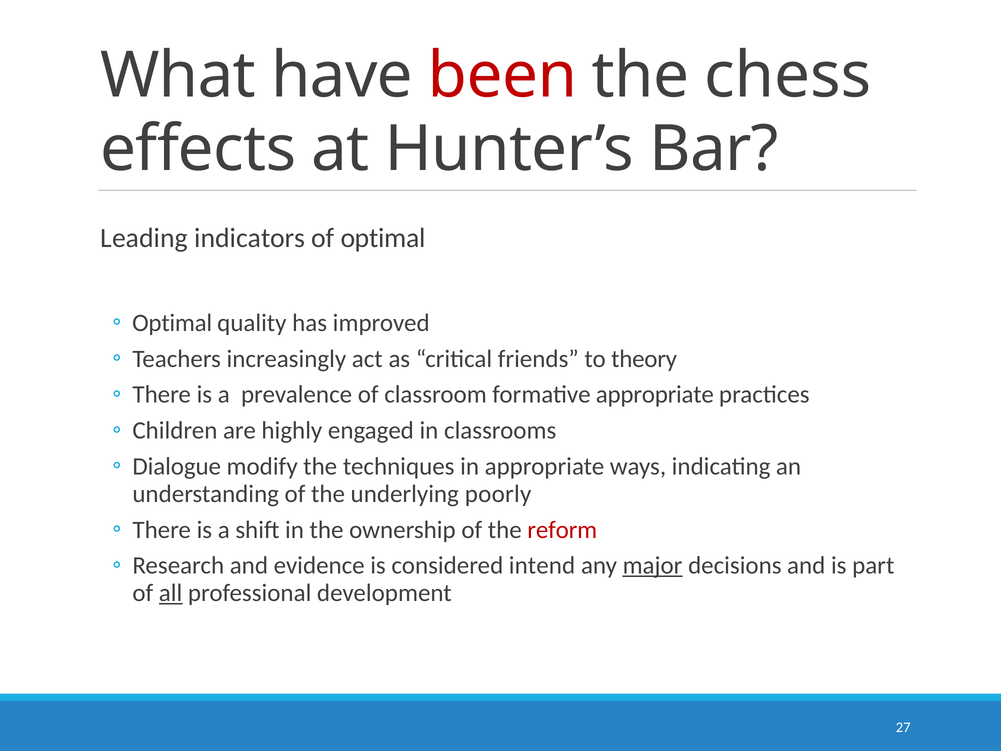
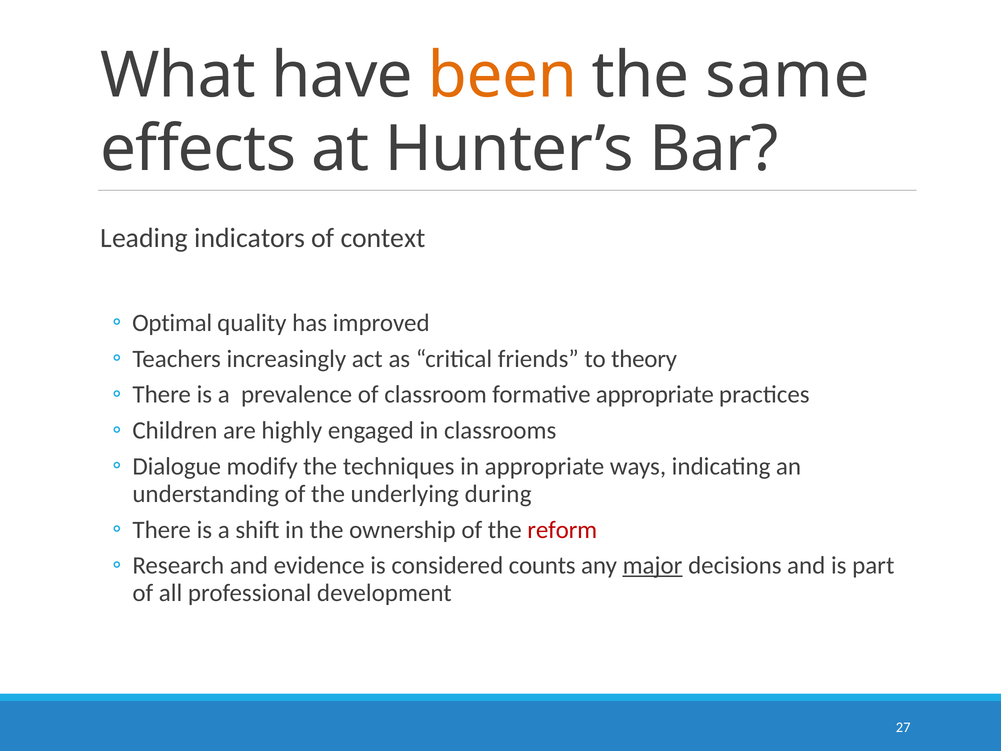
been colour: red -> orange (503, 75)
chess: chess -> same (788, 75)
of optimal: optimal -> context (383, 238)
poorly: poorly -> during (498, 494)
intend: intend -> counts (542, 566)
all underline: present -> none (171, 593)
